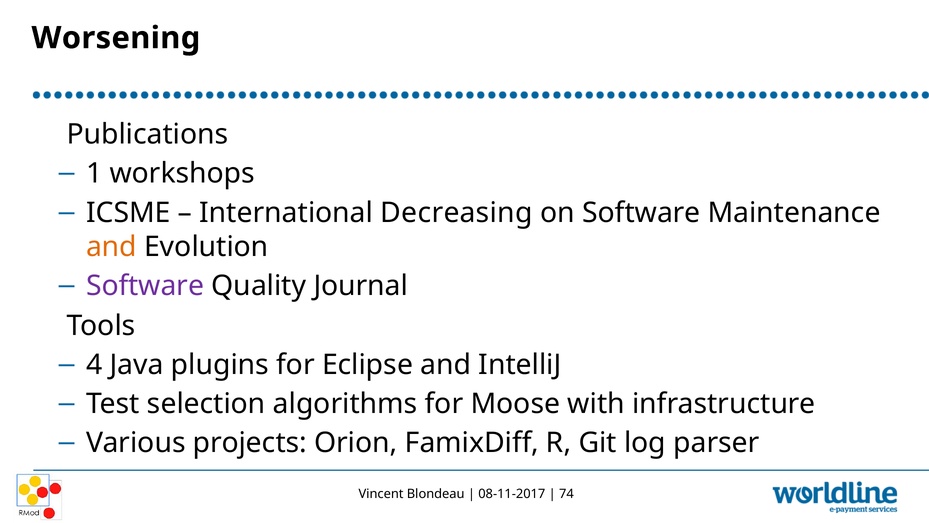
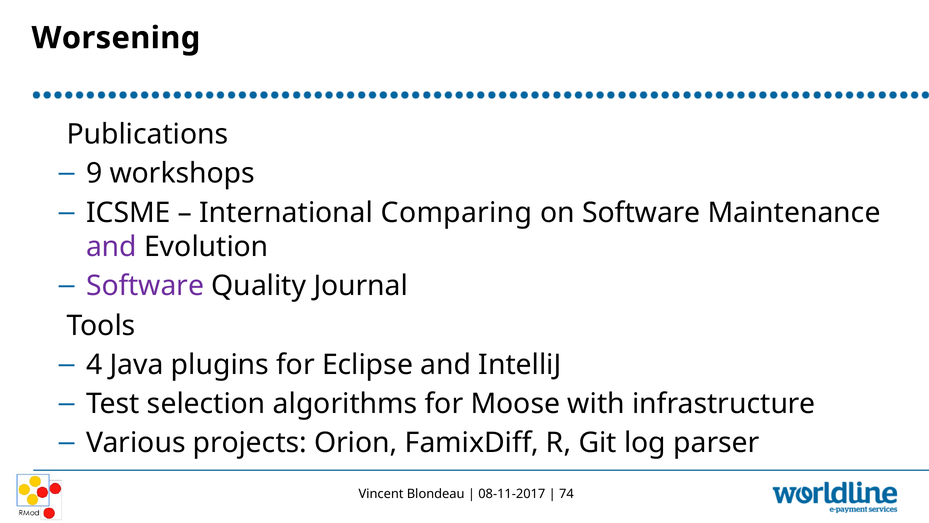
1: 1 -> 9 (94, 173)
Decreasing: Decreasing -> Comparing (457, 212)
and colour: orange -> purple (112, 247)
